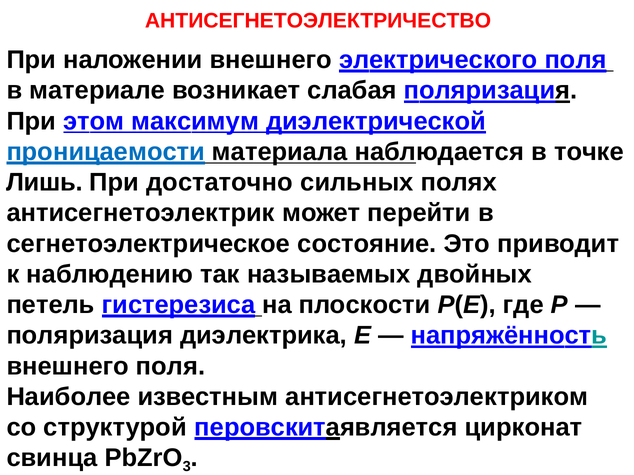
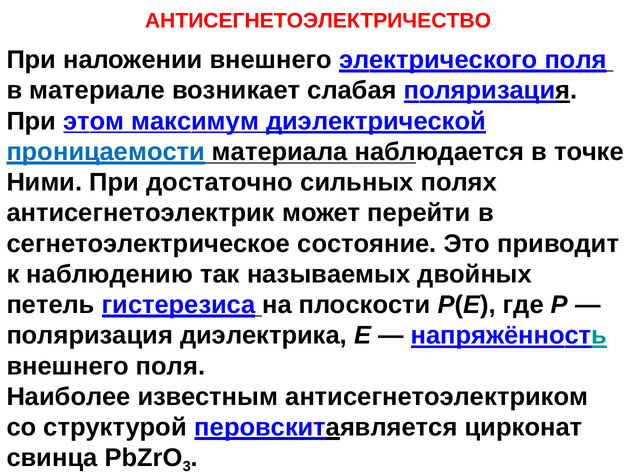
Лишь: Лишь -> Ними (44, 183)
